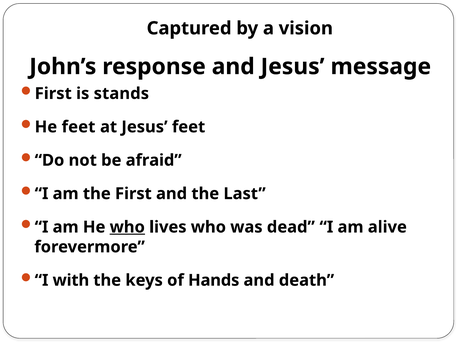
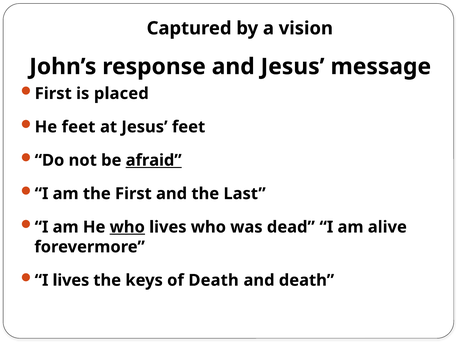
stands: stands -> placed (121, 93)
afraid underline: none -> present (154, 160)
I with: with -> lives (71, 280)
of Hands: Hands -> Death (214, 280)
